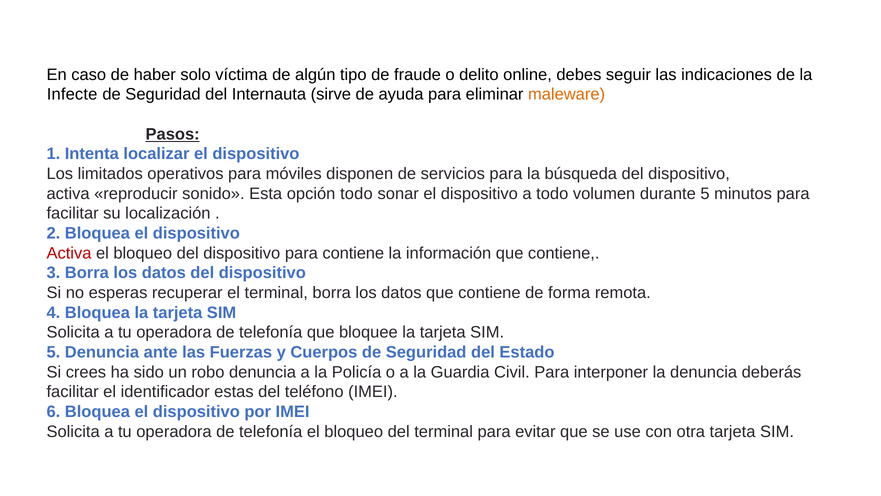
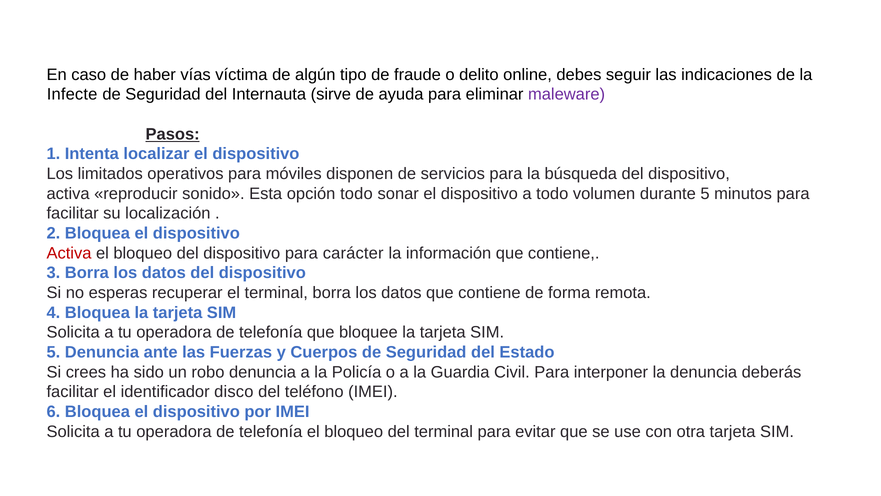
solo: solo -> vías (196, 75)
maleware colour: orange -> purple (567, 94)
para contiene: contiene -> carácter (353, 253)
estas: estas -> disco (234, 392)
